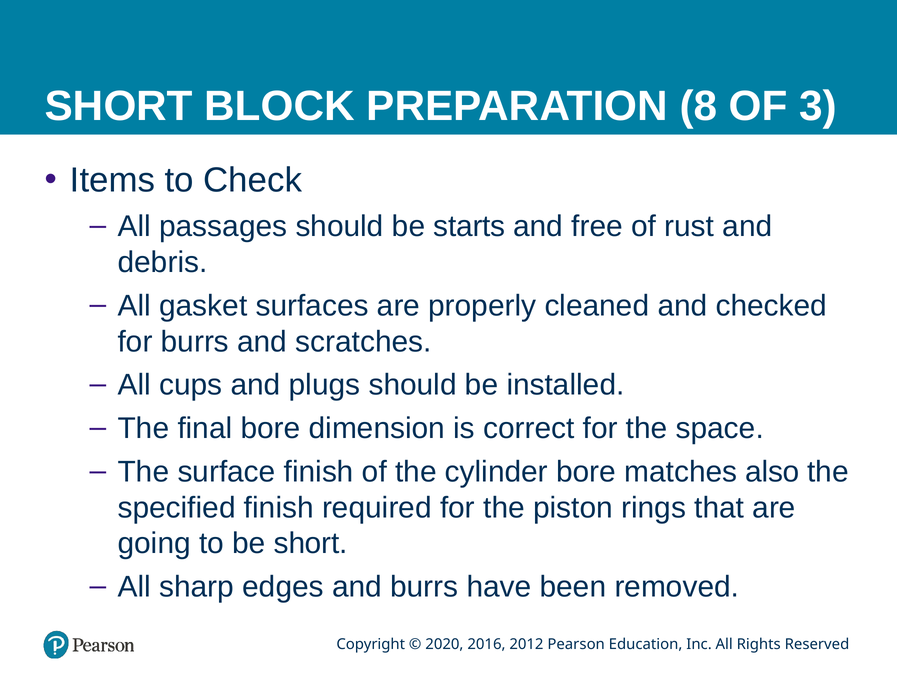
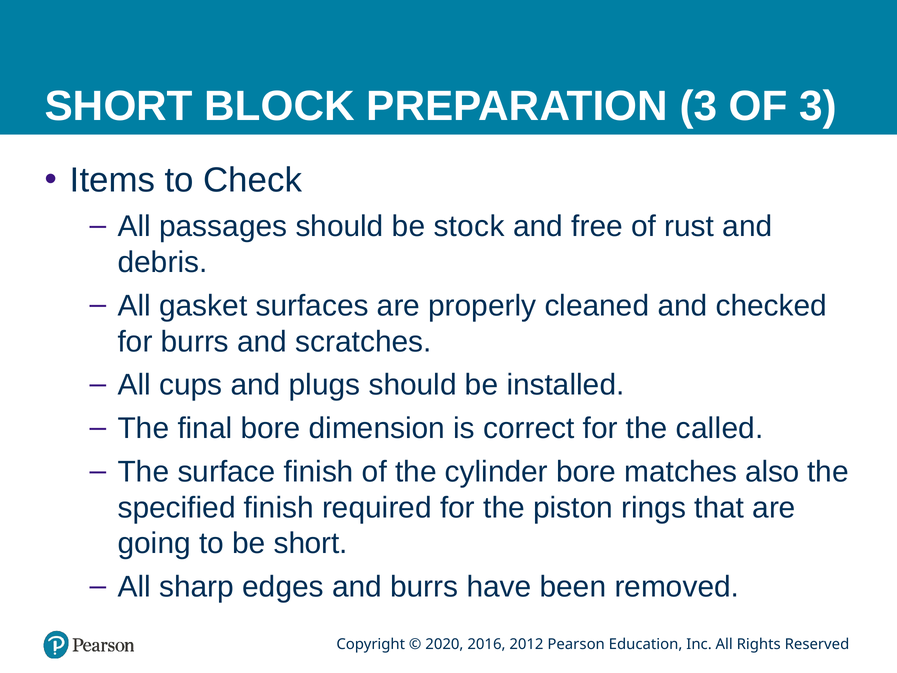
PREPARATION 8: 8 -> 3 (698, 106)
starts: starts -> stock (469, 226)
space: space -> called (720, 428)
